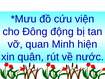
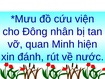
động: động -> nhân (62, 32)
quân: quân -> đánh (31, 57)
